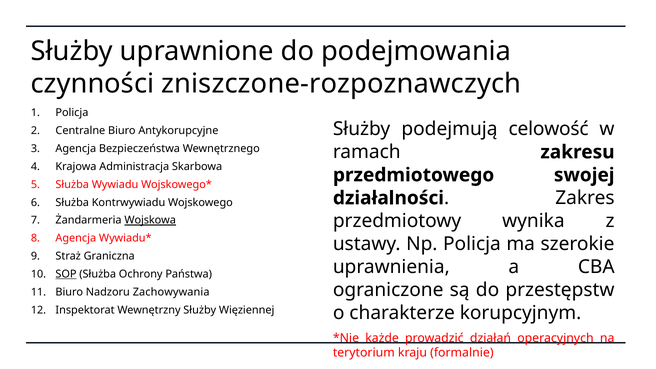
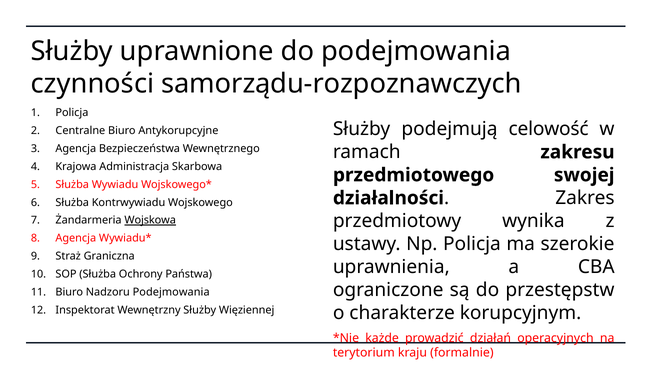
zniszczone-rozpoznawczych: zniszczone-rozpoznawczych -> samorządu-rozpoznawczych (341, 84)
SOP underline: present -> none (66, 274)
Nadzoru Zachowywania: Zachowywania -> Podejmowania (171, 292)
